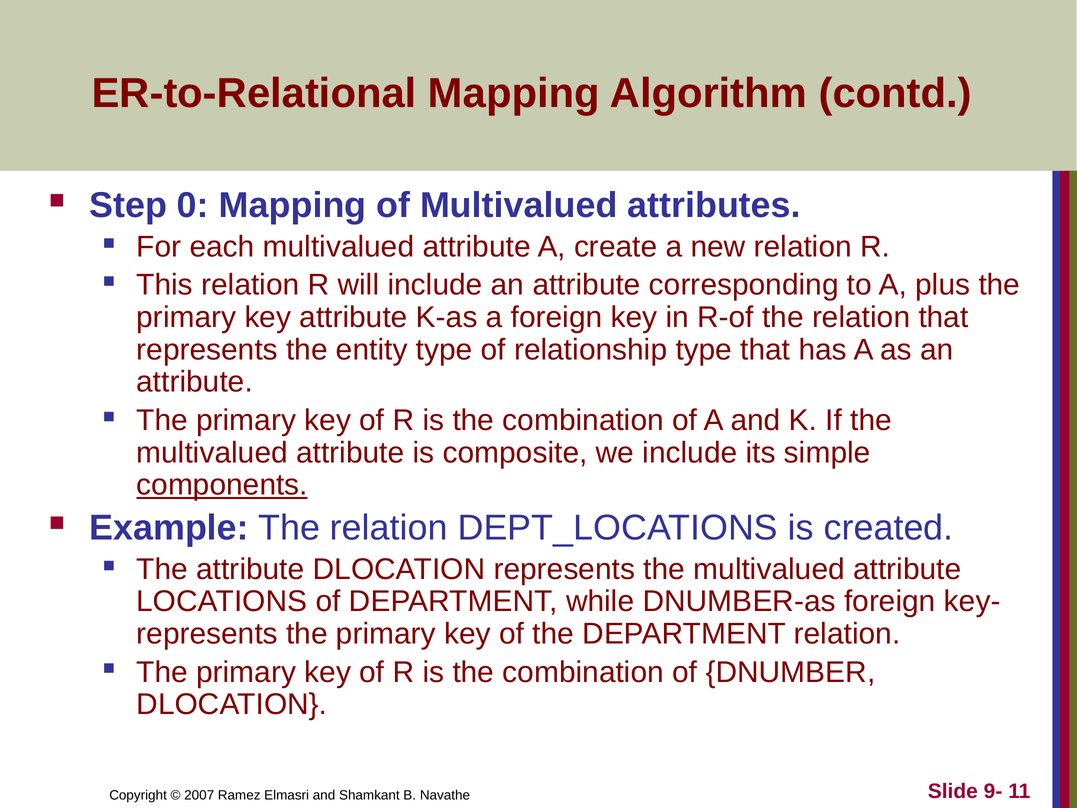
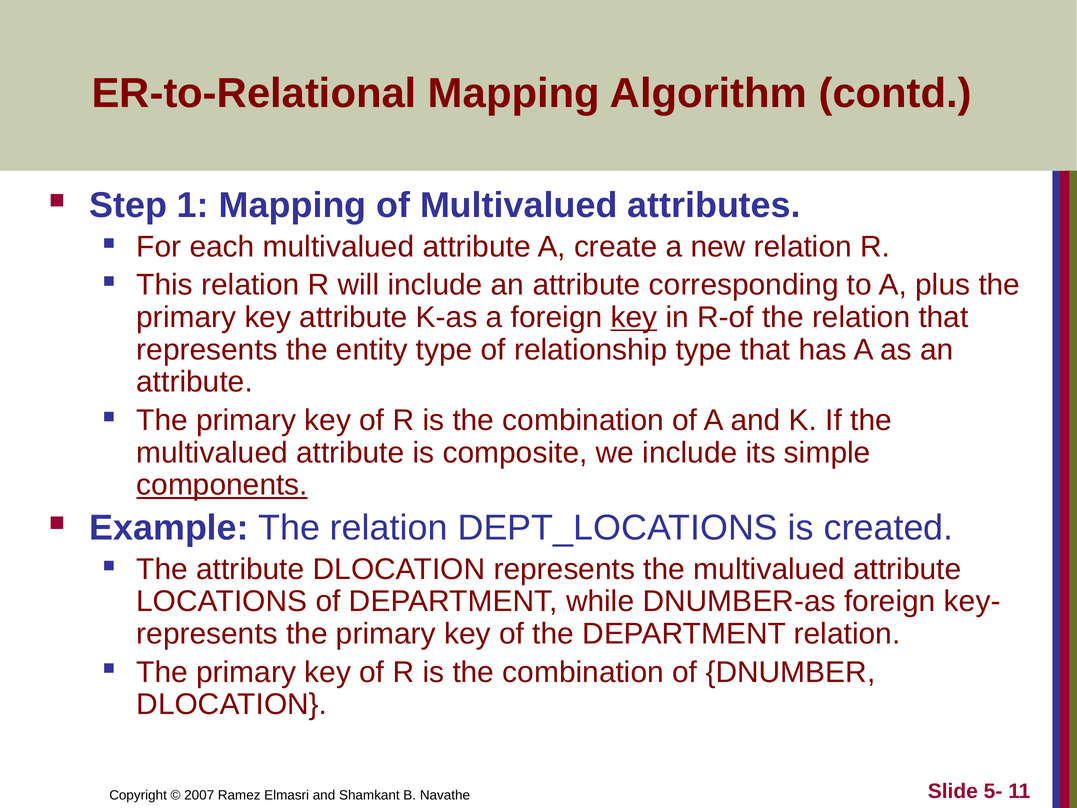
0: 0 -> 1 (193, 205)
key underline: none -> present (634, 317)
9-: 9- -> 5- (993, 791)
